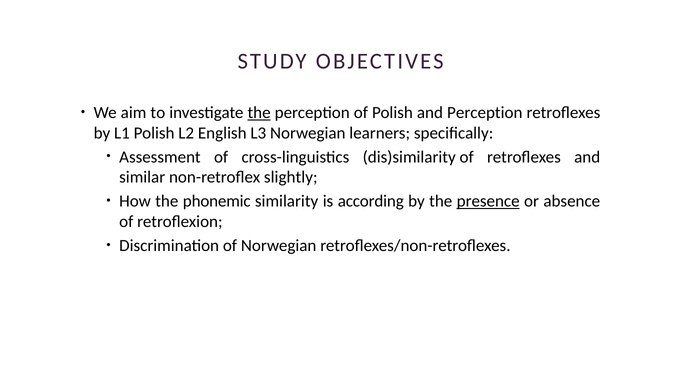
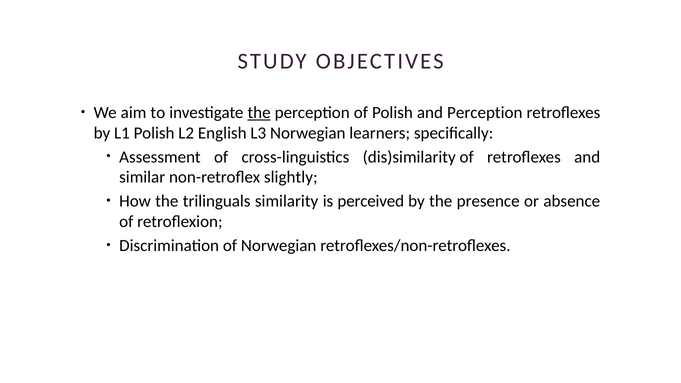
phonemic: phonemic -> trilinguals (217, 201)
according: according -> perceived (371, 201)
presence underline: present -> none (488, 201)
